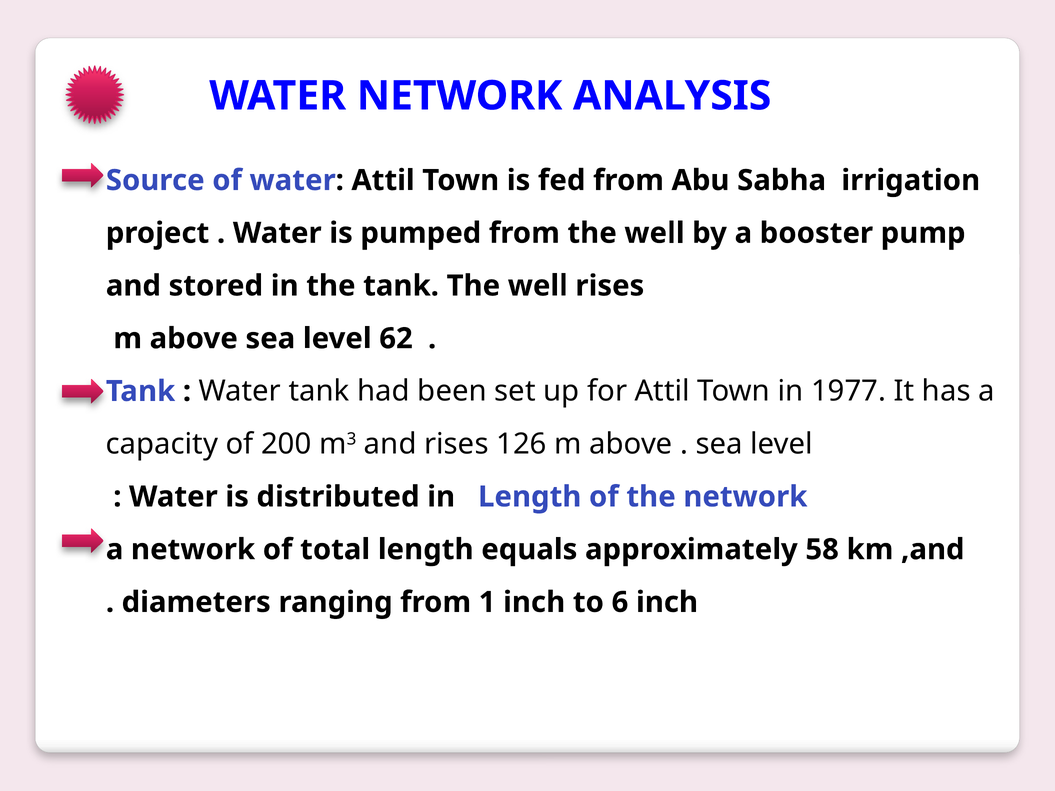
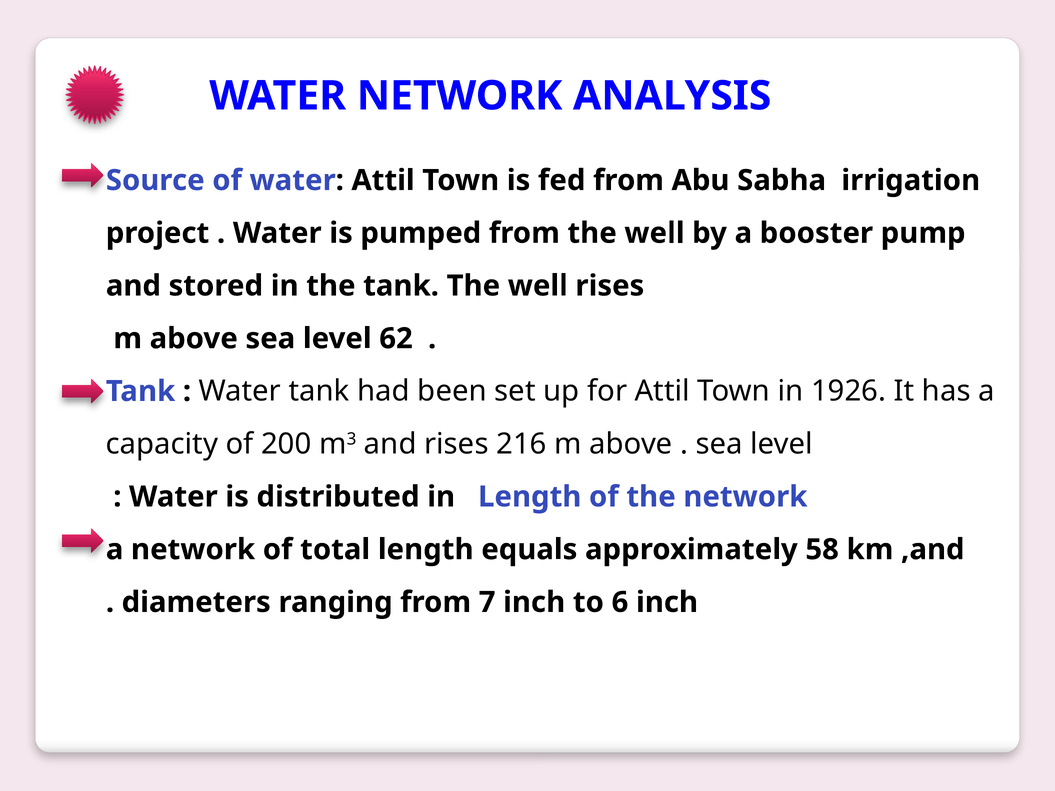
1977: 1977 -> 1926 (849, 391)
126: 126 -> 216 (521, 444)
1: 1 -> 7 (487, 602)
